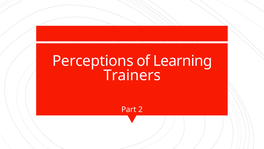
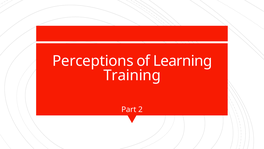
Trainers: Trainers -> Training (132, 75)
